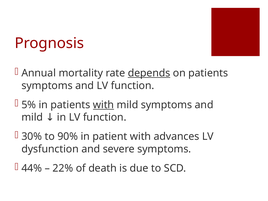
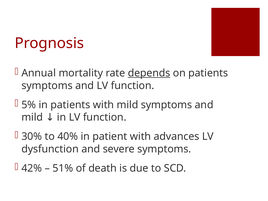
with underline: present -> none (103, 105)
90%: 90% -> 40% (68, 137)
44%: 44% -> 42% (32, 168)
22%: 22% -> 51% (63, 168)
